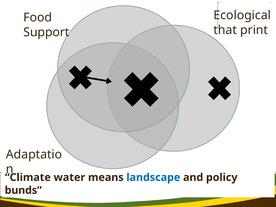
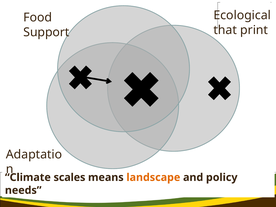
water: water -> scales (69, 177)
landscape colour: blue -> orange (153, 177)
bunds: bunds -> needs (23, 190)
